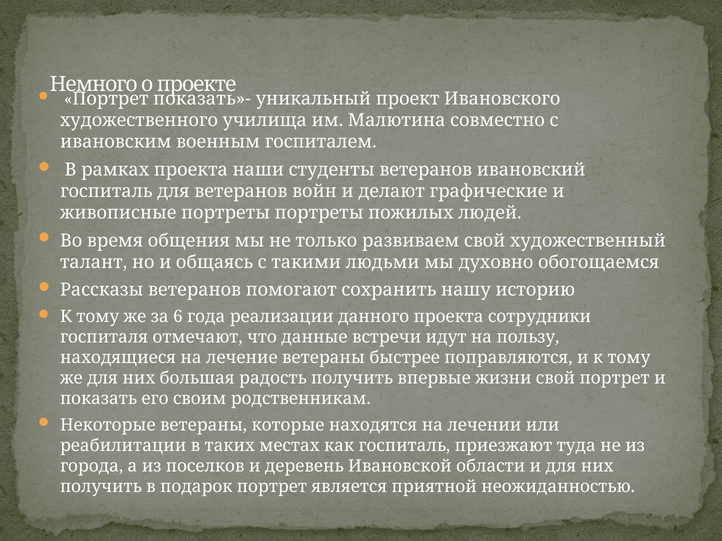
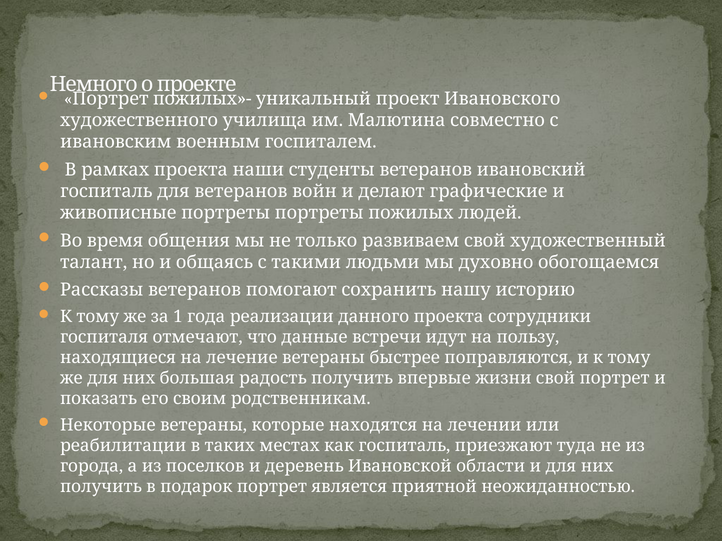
показать»-: показать»- -> пожилых»- (202, 99)
6: 6 -> 1 (178, 317)
